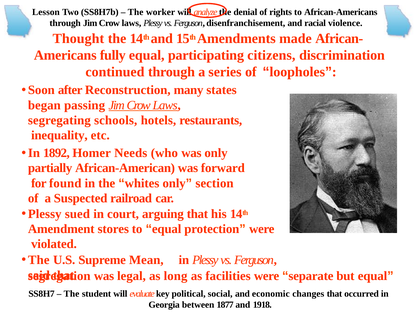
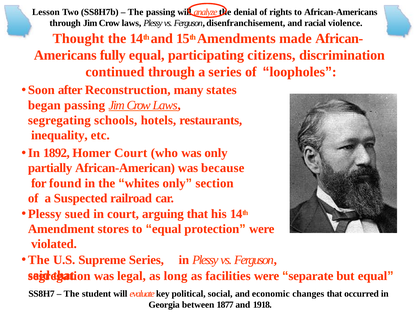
The worker: worker -> passing (161, 12)
Homer Needs: Needs -> Court (131, 153)
forward: forward -> because (223, 168)
Supreme Mean: Mean -> Series (146, 260)
